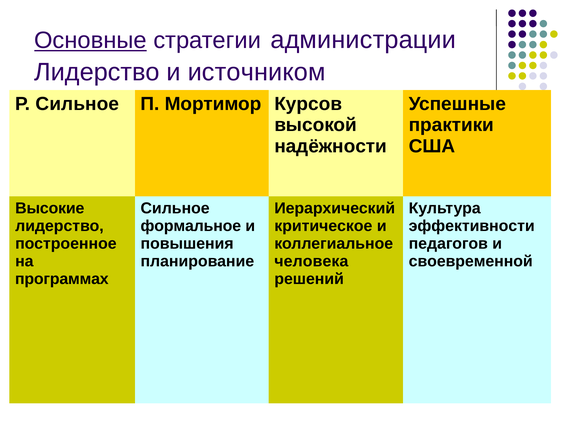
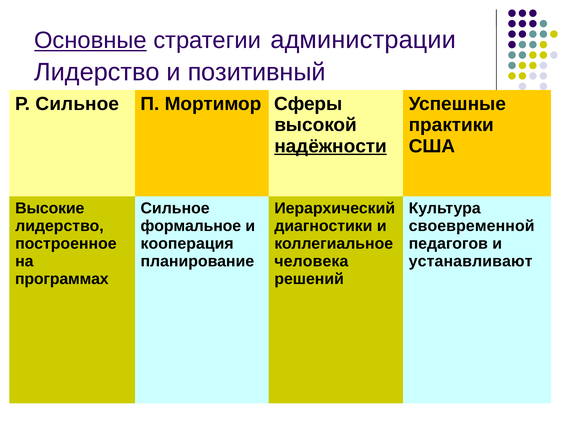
источником: источником -> позитивный (257, 72)
Курсов: Курсов -> Сферы (308, 104)
надёжности underline: none -> present (331, 146)
критическое: критическое -> диагностики (323, 226)
эффективности: эффективности -> своевременной (472, 226)
повышения: повышения -> кооперация (187, 244)
своевременной: своевременной -> устанавливают (471, 261)
